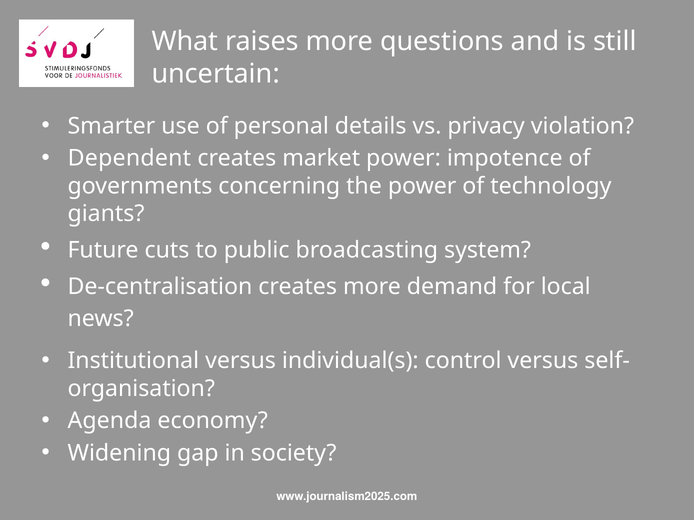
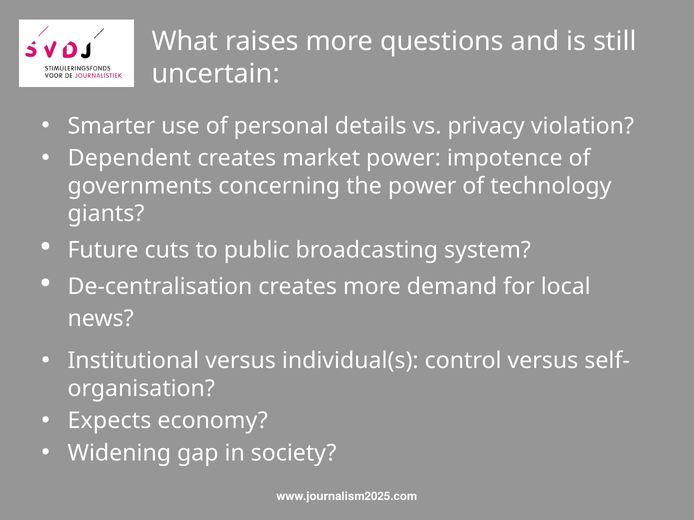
Agenda: Agenda -> Expects (109, 421)
